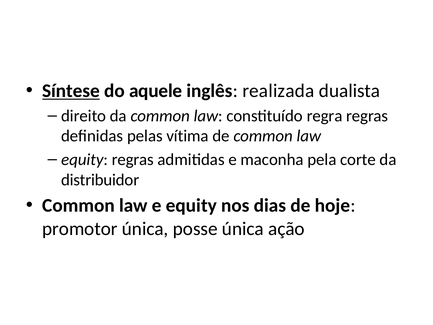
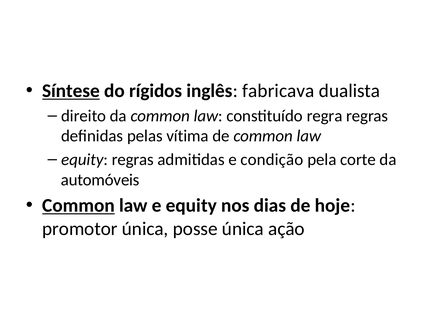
aquele: aquele -> rígidos (156, 91)
realizada: realizada -> fabricava (278, 91)
maconha: maconha -> condição (272, 160)
distribuidor: distribuidor -> automóveis (100, 180)
Common underline: none -> present (78, 205)
